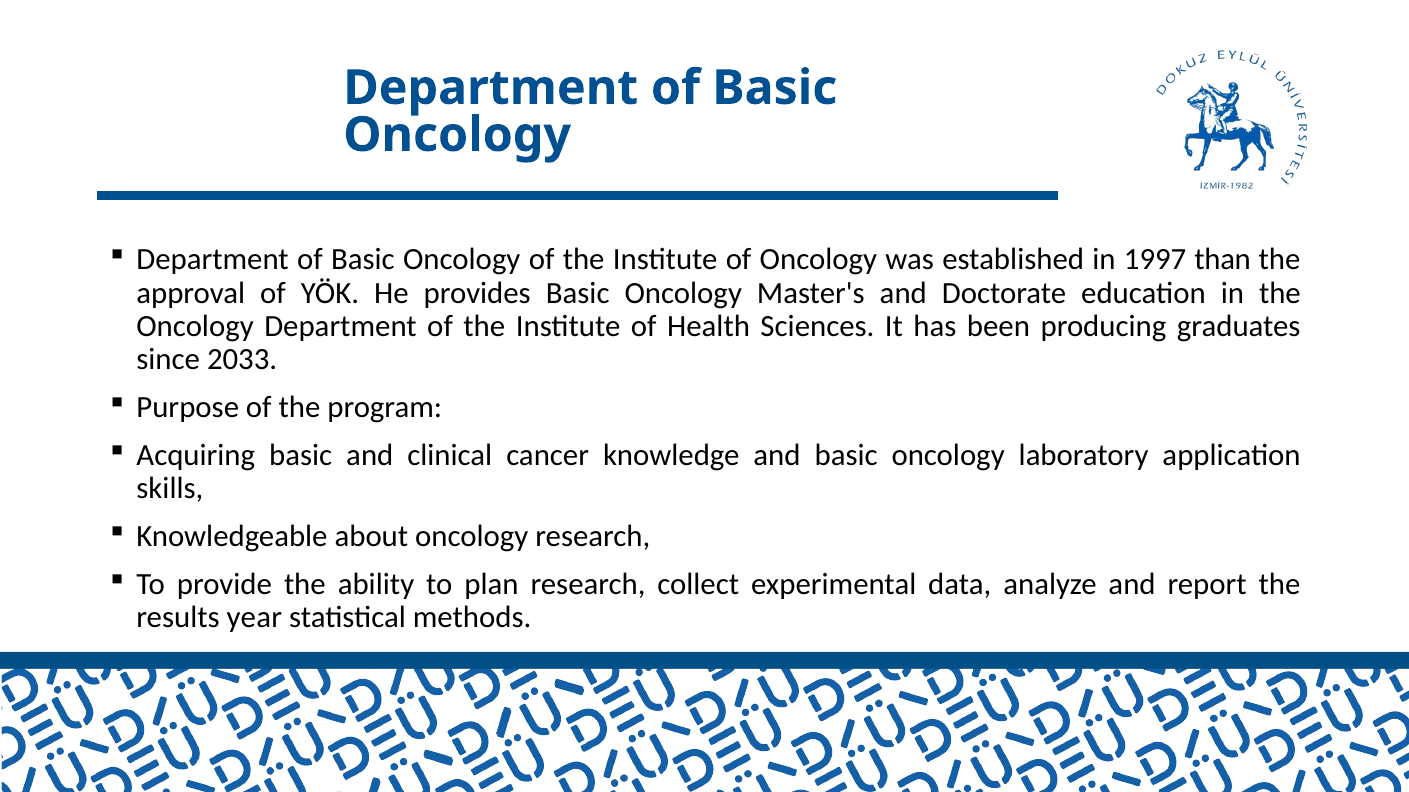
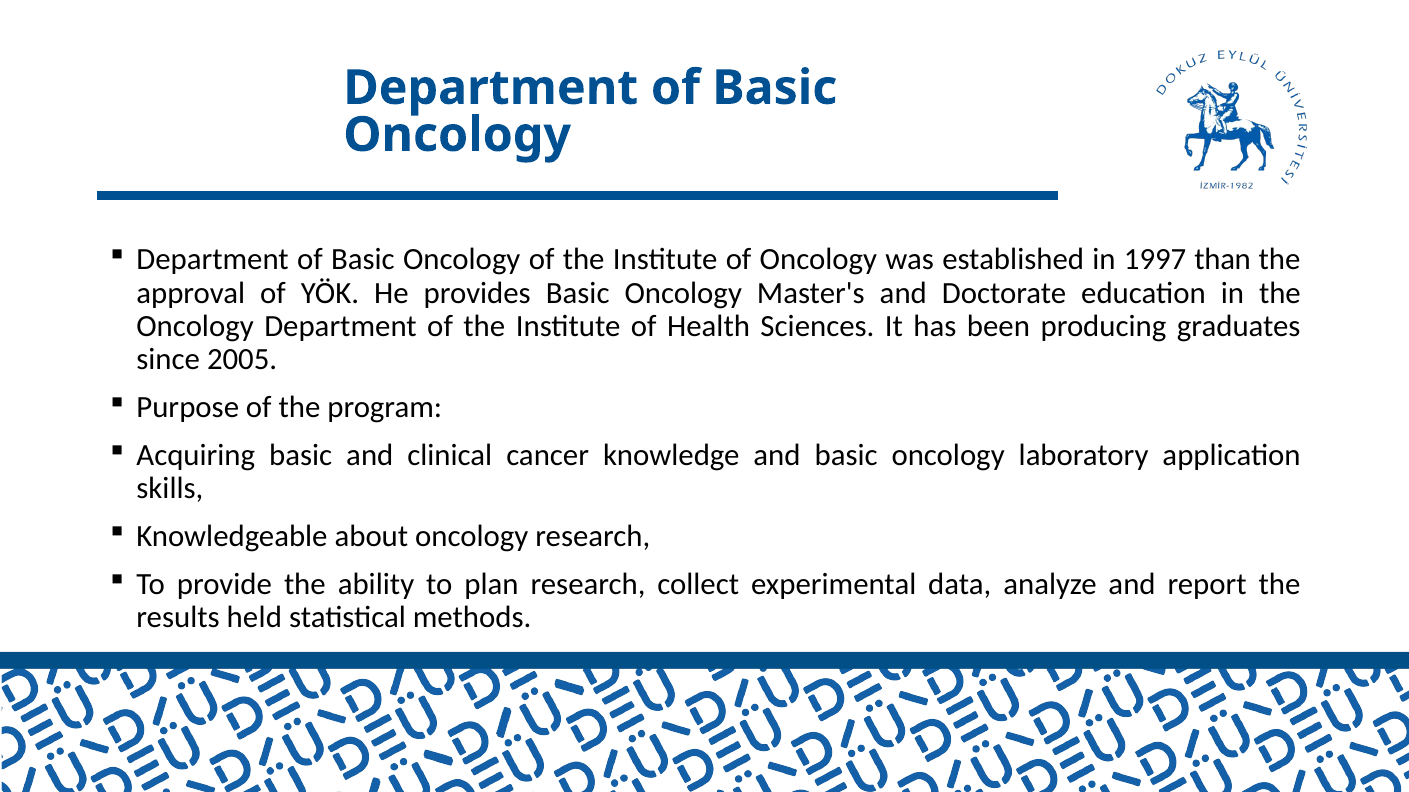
2033: 2033 -> 2005 (242, 360)
year: year -> held (254, 618)
